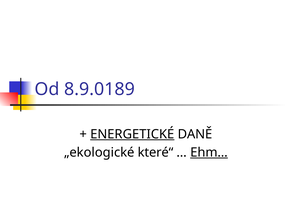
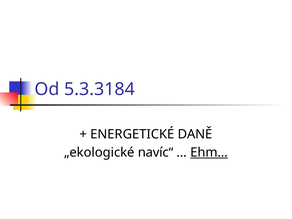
8.9.0189: 8.9.0189 -> 5.3.3184 (99, 89)
ENERGETICKÉ underline: present -> none (132, 134)
které“: které“ -> navíc“ (156, 152)
